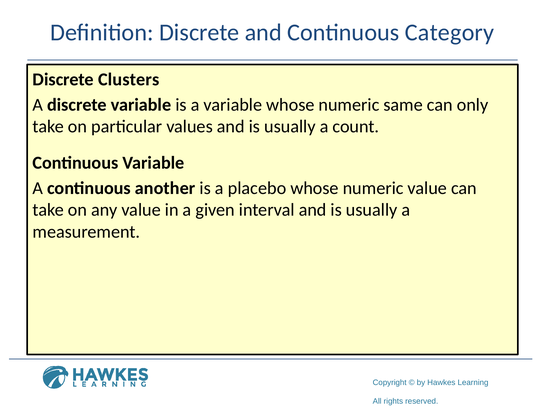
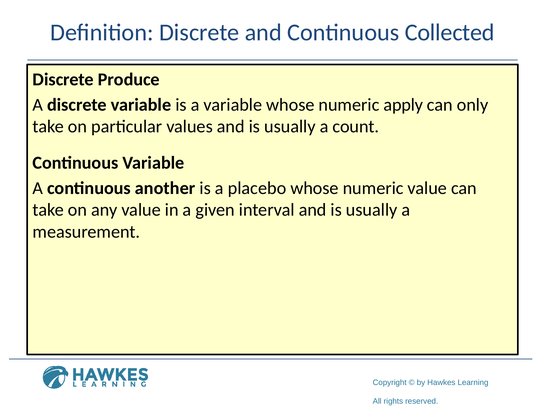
Category: Category -> Collected (450, 33)
Clusters: Clusters -> Produce (129, 79)
same: same -> apply (403, 105)
